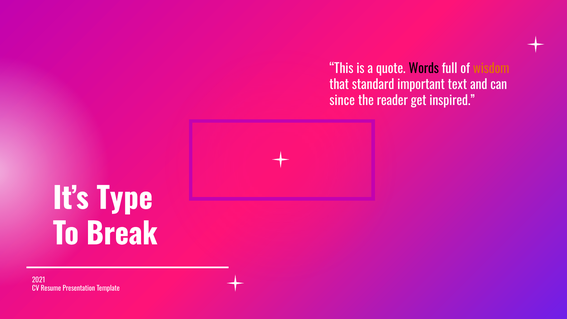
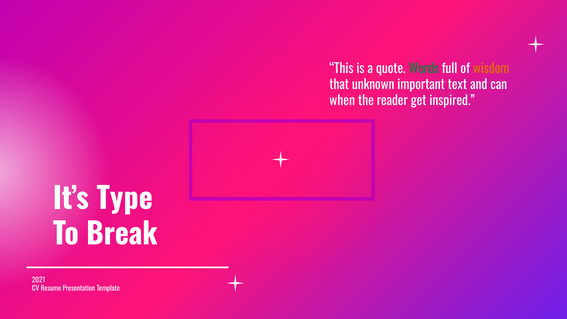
Words colour: black -> green (424, 69)
standard: standard -> unknown (373, 85)
since: since -> when (342, 101)
